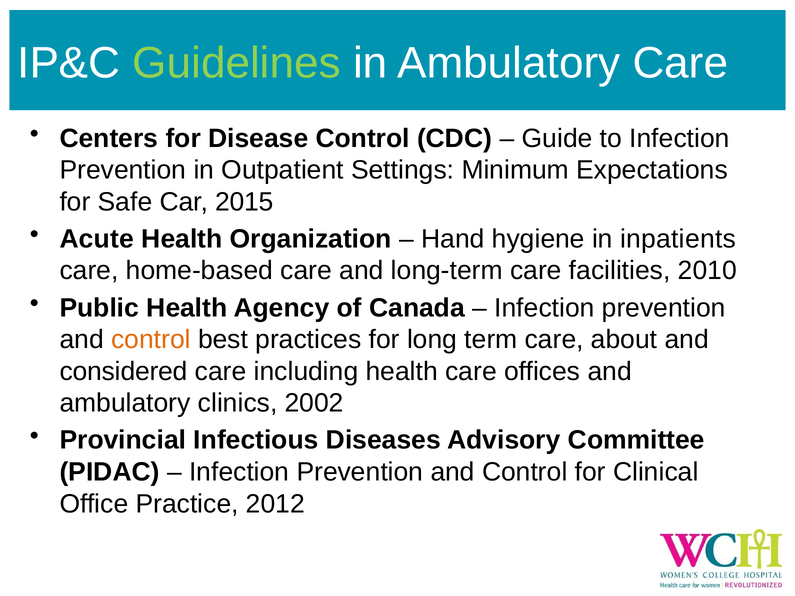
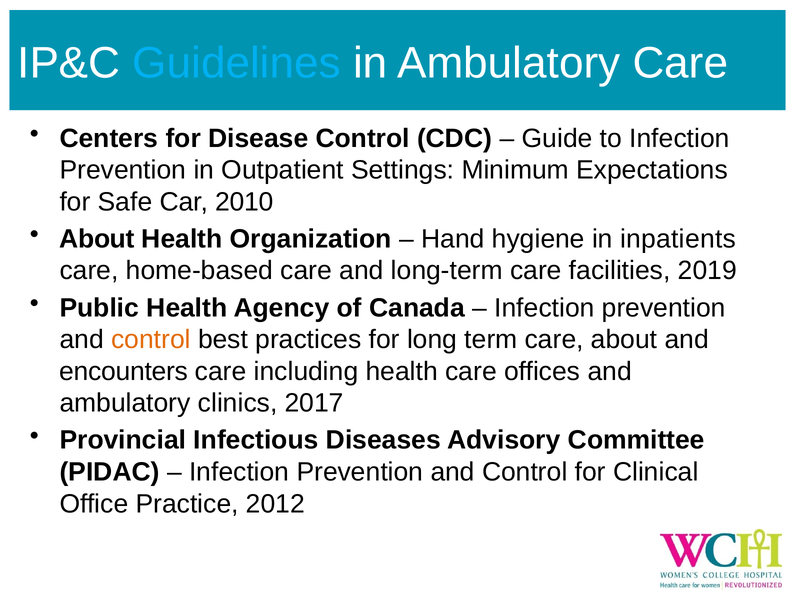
Guidelines colour: light green -> light blue (237, 63)
2015: 2015 -> 2010 (244, 202)
Acute: Acute -> About (97, 239)
2010: 2010 -> 2019 (707, 271)
considered: considered -> encounters (124, 372)
2002: 2002 -> 2017 (314, 403)
